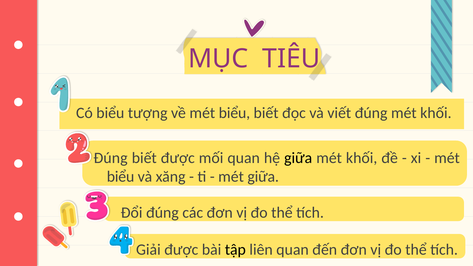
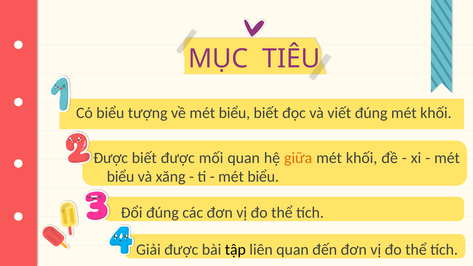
Đúng: Đúng -> Được (111, 158)
giữa colour: black -> orange (298, 158)
giữa: giữa -> biểu (263, 177)
